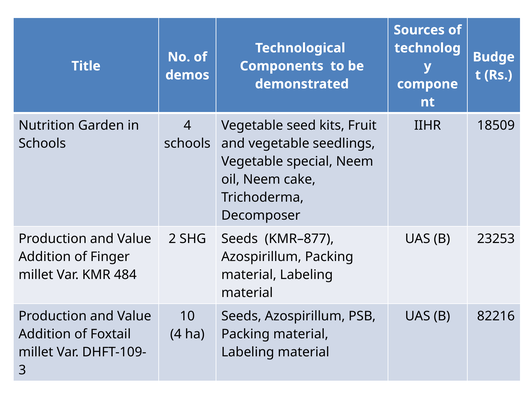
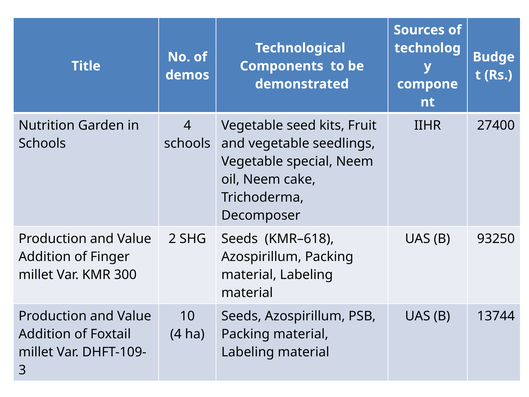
18509: 18509 -> 27400 (496, 125)
KMR–877: KMR–877 -> KMR–618 (299, 239)
23253: 23253 -> 93250 (496, 239)
484: 484 -> 300 (125, 275)
82216: 82216 -> 13744 (496, 316)
